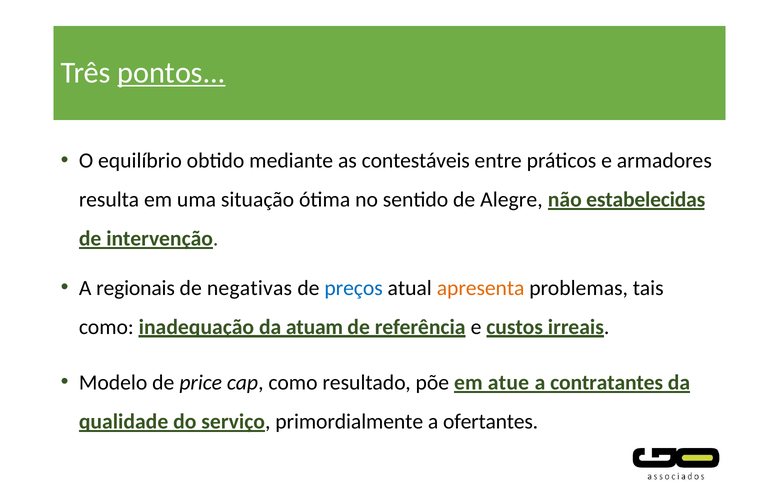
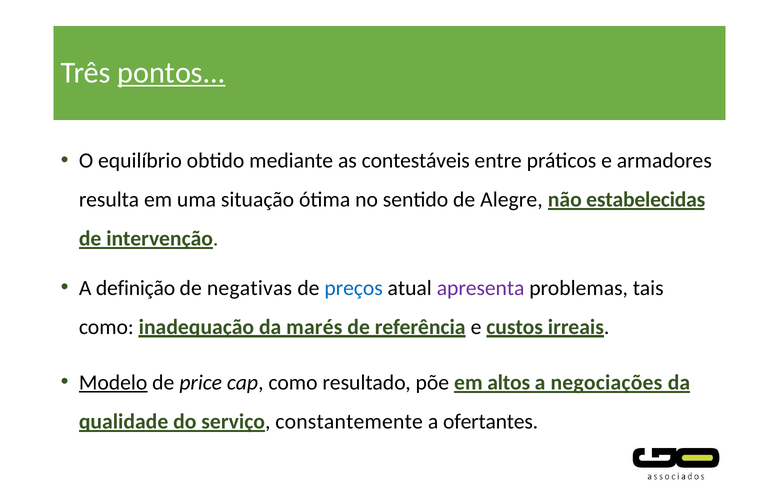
regionais: regionais -> definição (136, 288)
apresenta colour: orange -> purple (481, 288)
atuam: atuam -> marés (314, 327)
Modelo underline: none -> present (113, 382)
atue: atue -> altos (509, 382)
contratantes: contratantes -> negociações (606, 382)
primordialmente: primordialmente -> constantemente (349, 421)
